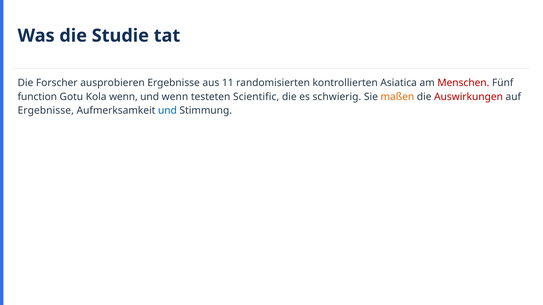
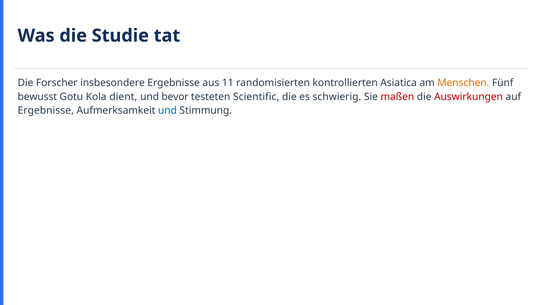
ausprobieren: ausprobieren -> insbesondere (113, 83)
Menschen colour: red -> orange (463, 83)
function: function -> bewusst (37, 97)
Kola wenn: wenn -> dient (123, 97)
und wenn: wenn -> bevor (175, 97)
maßen colour: orange -> red (397, 97)
